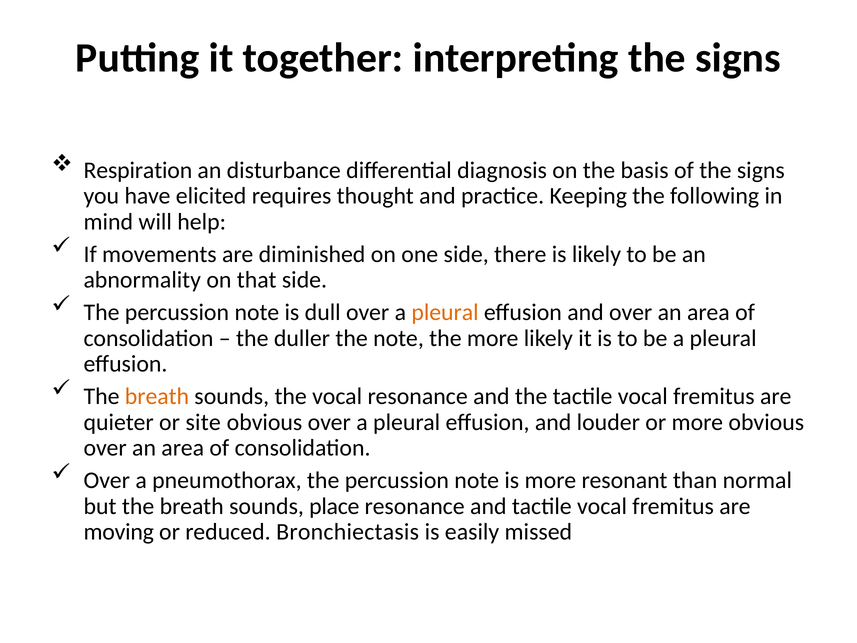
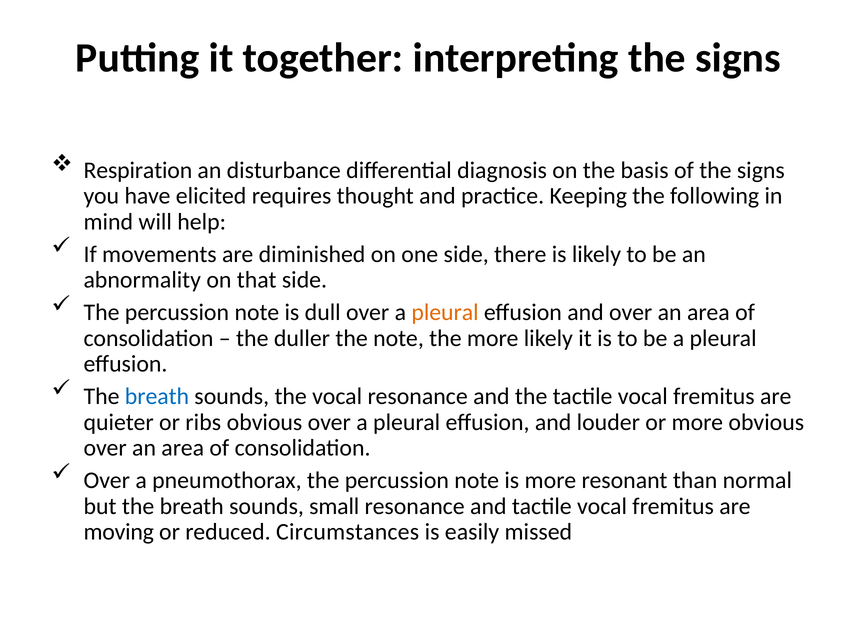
breath colour: orange -> blue (157, 396)
site: site -> ribs (203, 422)
place: place -> small (334, 506)
Bronchiectasis: Bronchiectasis -> Circumstances (348, 532)
